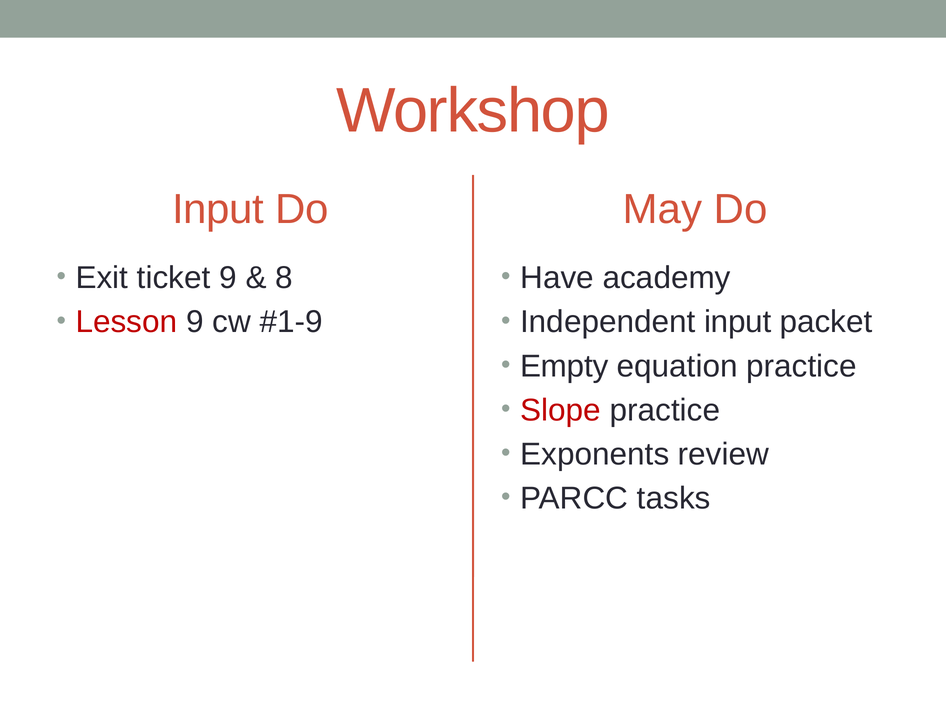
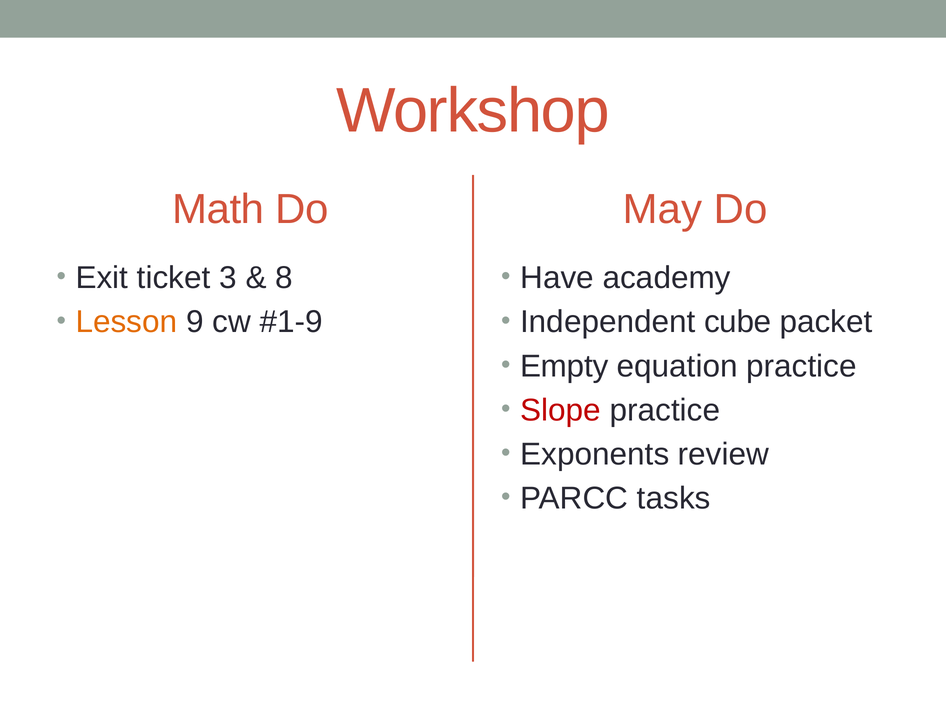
Input: Input -> Math (218, 209)
ticket 9: 9 -> 3 (228, 278)
Lesson colour: red -> orange (126, 322)
Independent input: input -> cube (738, 322)
